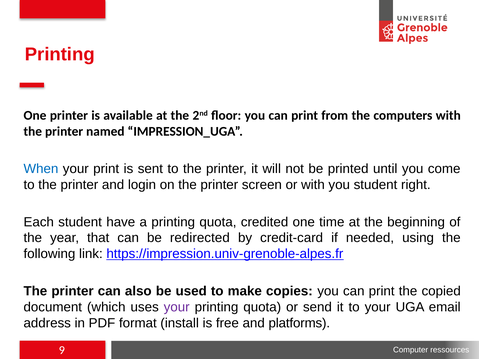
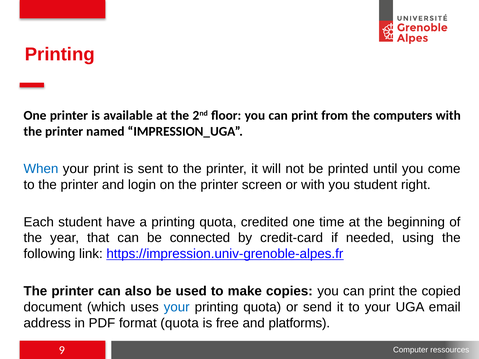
redirected: redirected -> connected (200, 238)
your colour: purple -> blue (177, 307)
format install: install -> quota (180, 323)
